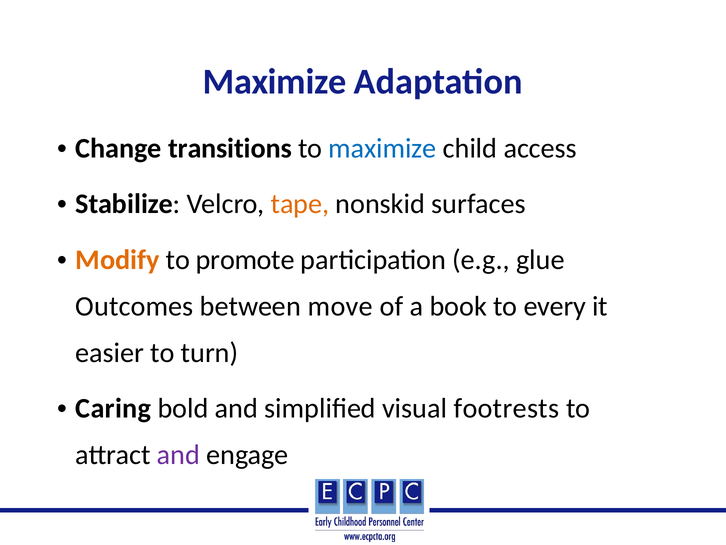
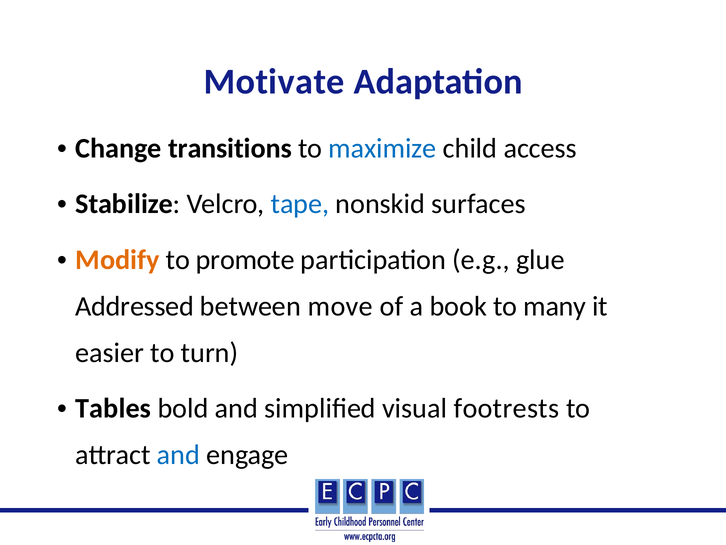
Maximize: Maximize -> Motivate (274, 82)
tape colour: orange -> blue (300, 204)
Outcomes: Outcomes -> Addressed (135, 306)
every: every -> many (555, 306)
Caring: Caring -> Tables (113, 408)
and colour: purple -> blue (178, 455)
